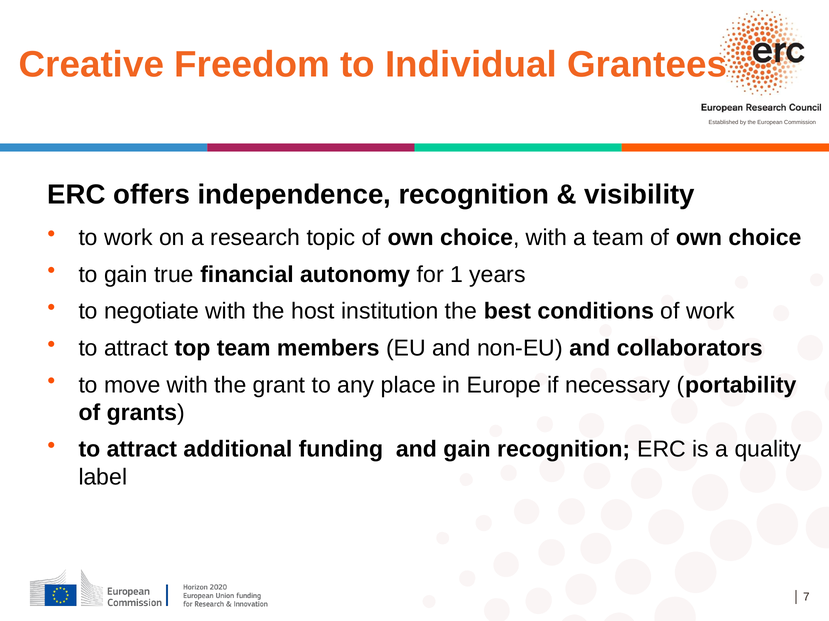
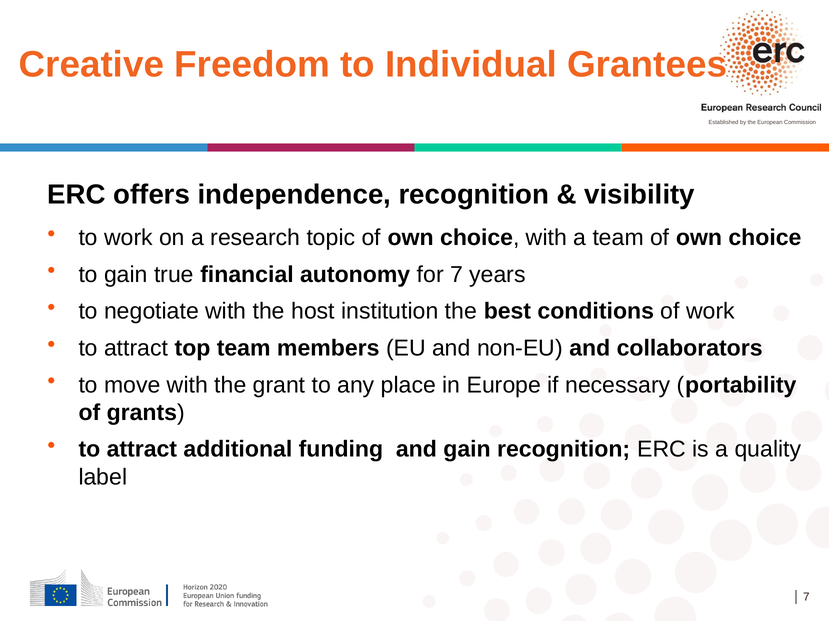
for 1: 1 -> 7 (457, 275)
